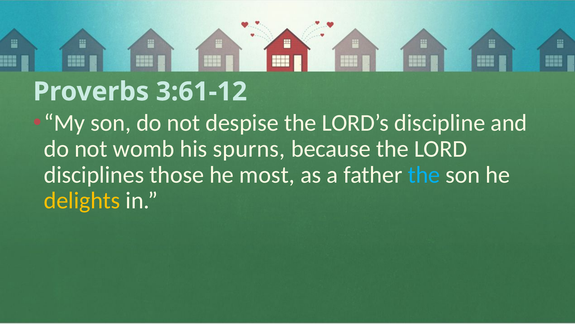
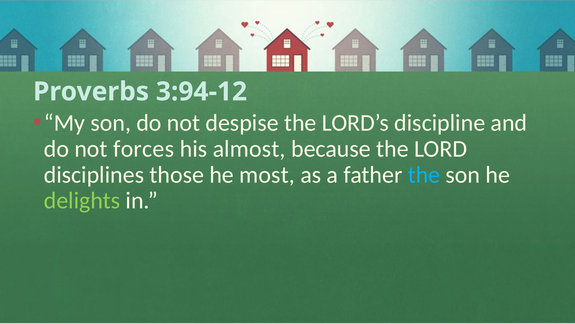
3:61-12: 3:61-12 -> 3:94-12 (201, 91)
womb: womb -> forces (144, 149)
spurns: spurns -> almost (249, 149)
delights colour: yellow -> light green (82, 200)
